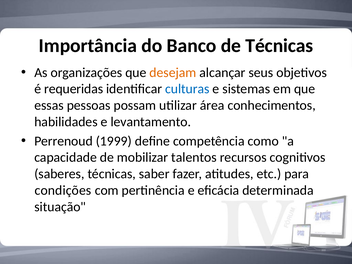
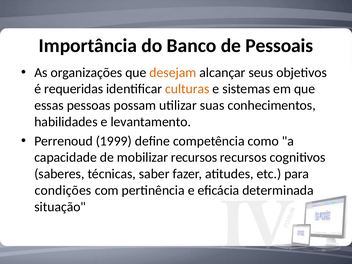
de Técnicas: Técnicas -> Pessoais (279, 46)
culturas colour: blue -> orange (187, 89)
área: área -> suas (212, 105)
mobilizar talentos: talentos -> recursos (194, 157)
